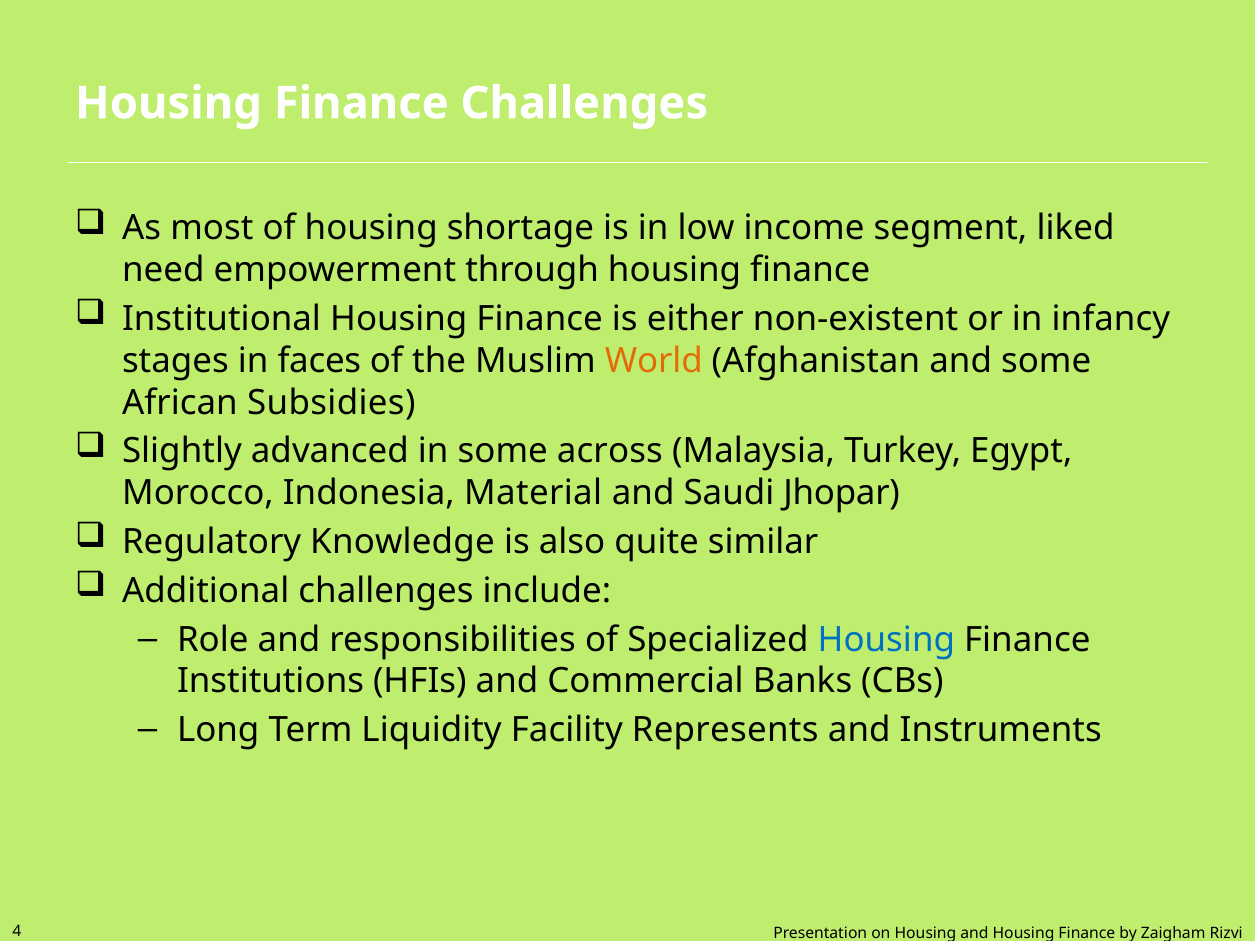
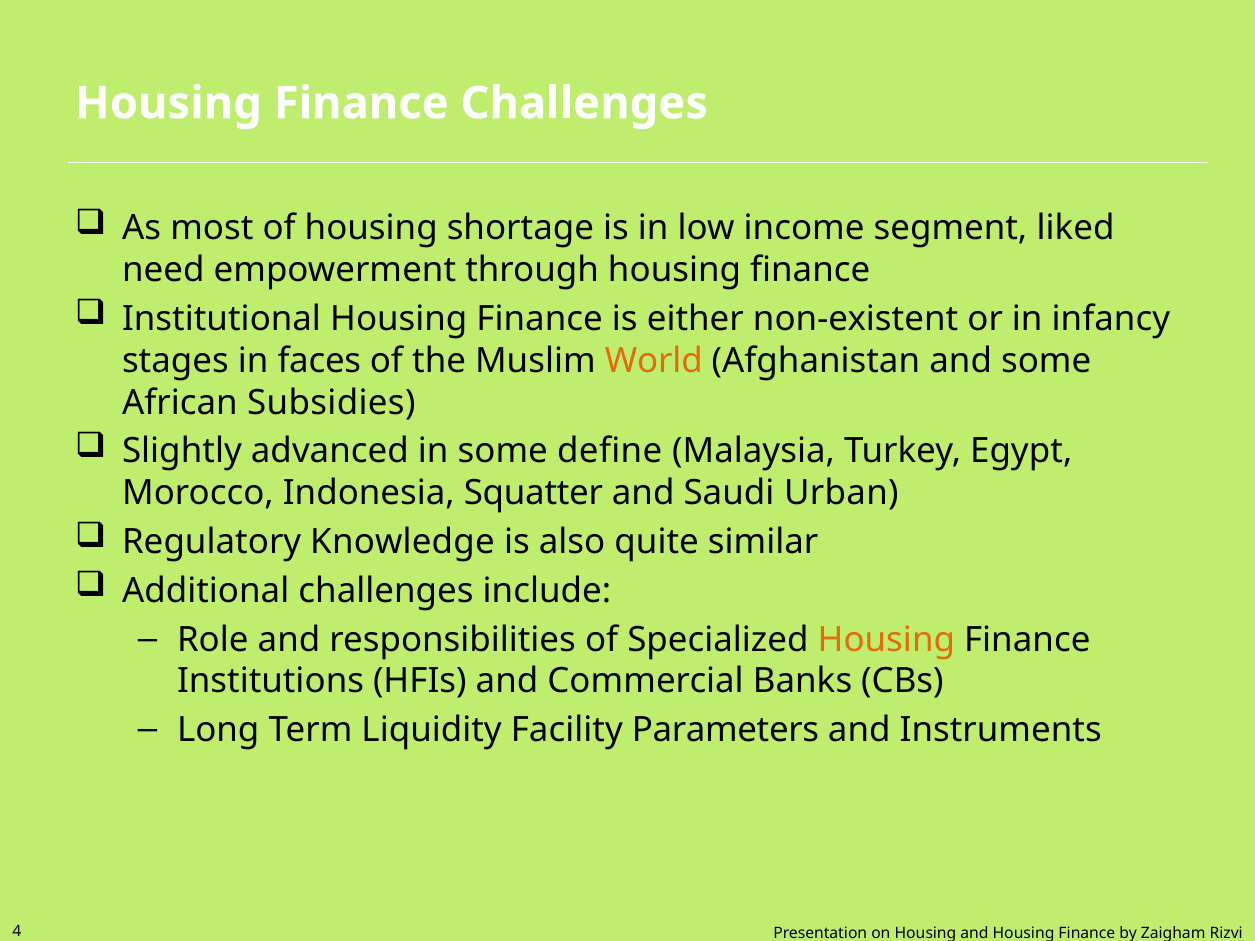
across: across -> define (610, 451)
Material: Material -> Squatter (533, 493)
Jhopar: Jhopar -> Urban (841, 493)
Housing colour: blue -> orange (886, 640)
Represents: Represents -> Parameters (725, 730)
